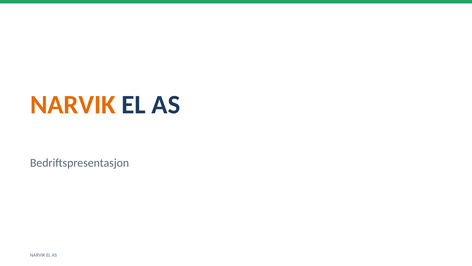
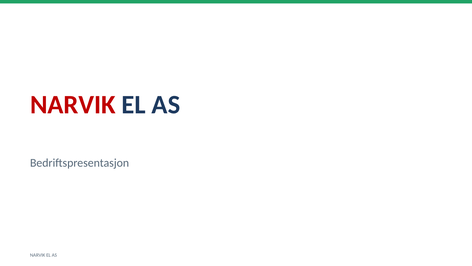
NARVIK colour: orange -> red (73, 105)
